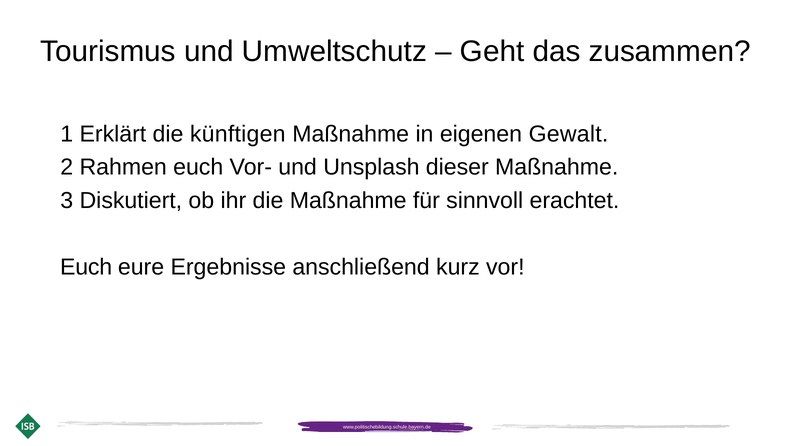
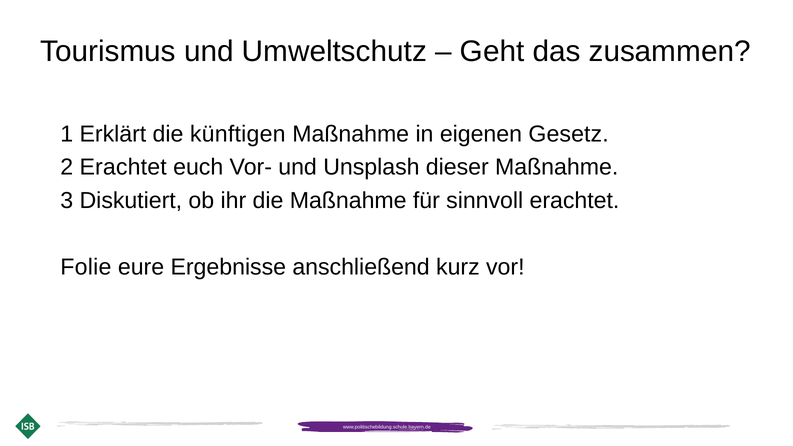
Gewalt: Gewalt -> Gesetz (569, 134)
2 Rahmen: Rahmen -> Erachtet (123, 167)
Euch: Euch -> Folie (86, 267)
